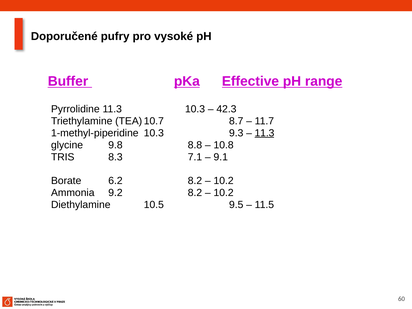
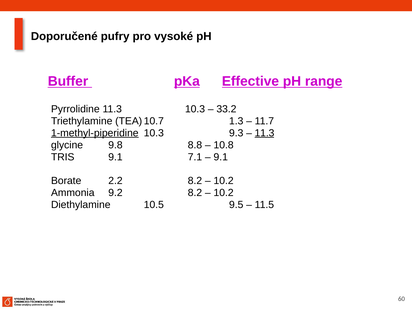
42.3: 42.3 -> 33.2 (226, 109)
8.7: 8.7 -> 1.3 (236, 121)
1-methyl-piperidine underline: none -> present (95, 133)
TRIS 8.3: 8.3 -> 9.1 (115, 157)
6.2: 6.2 -> 2.2 (115, 181)
